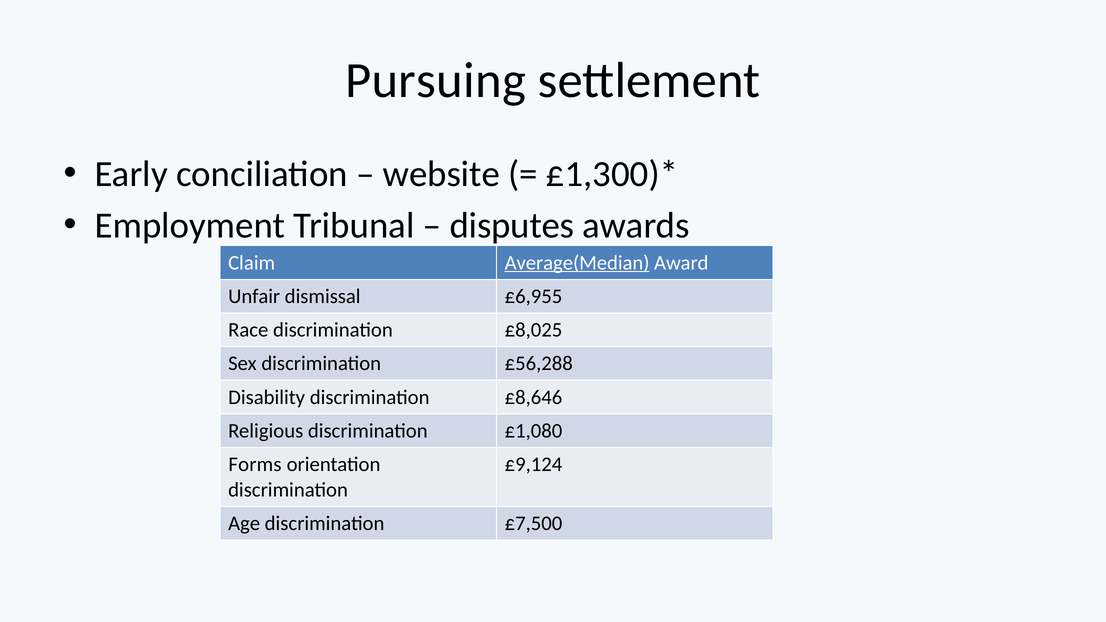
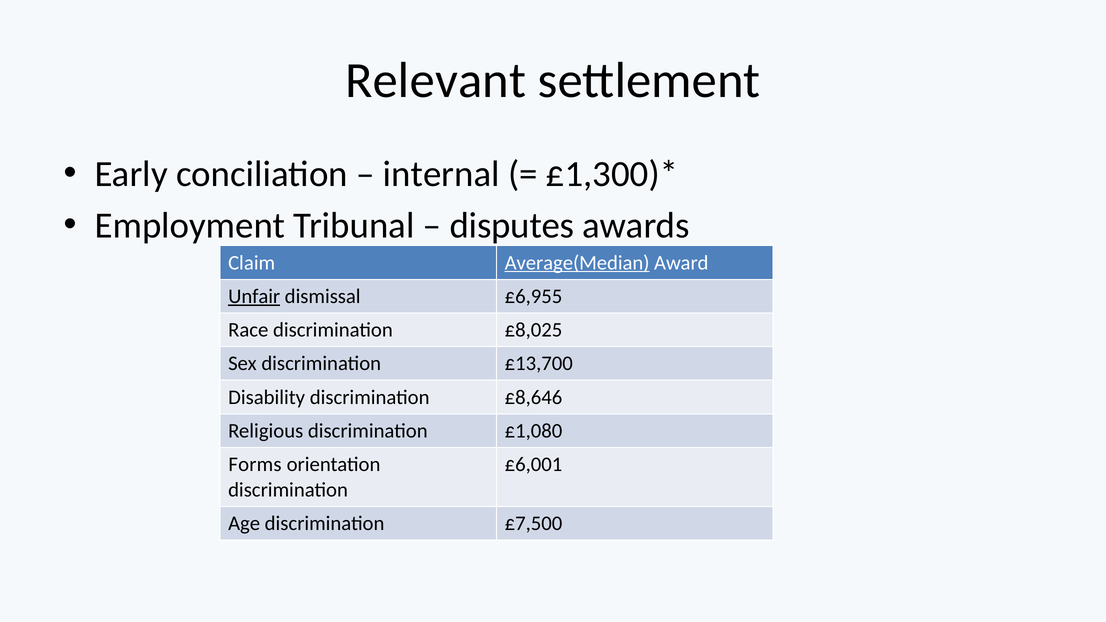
Pursuing: Pursuing -> Relevant (436, 80)
website: website -> internal (441, 174)
Unfair underline: none -> present (254, 296)
£56,288: £56,288 -> £13,700 (539, 364)
£9,124: £9,124 -> £6,001 (533, 465)
